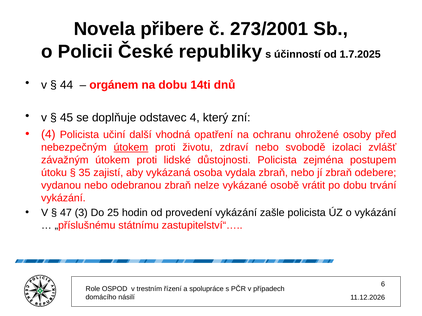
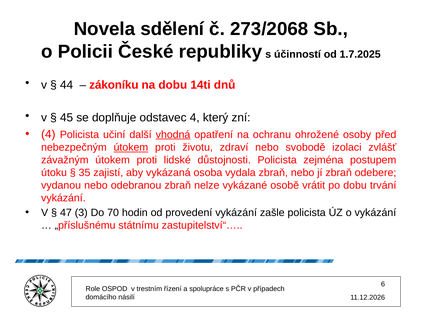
přibere: přibere -> sdělení (172, 29)
273/2001: 273/2001 -> 273/2068 (269, 29)
orgánem: orgánem -> zákoníku (114, 85)
vhodná underline: none -> present (173, 135)
25: 25 -> 70 (113, 213)
